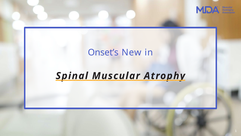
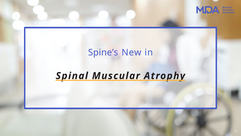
Onset’s: Onset’s -> Spine’s (103, 52)
